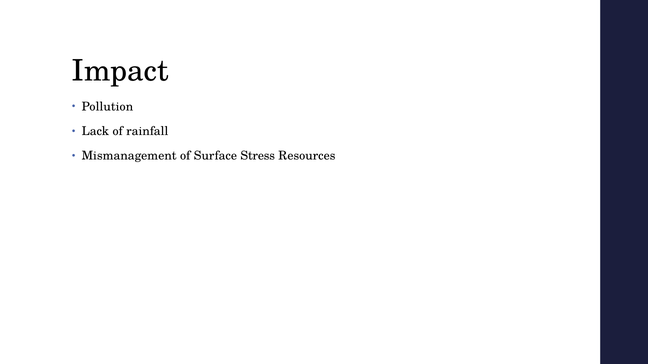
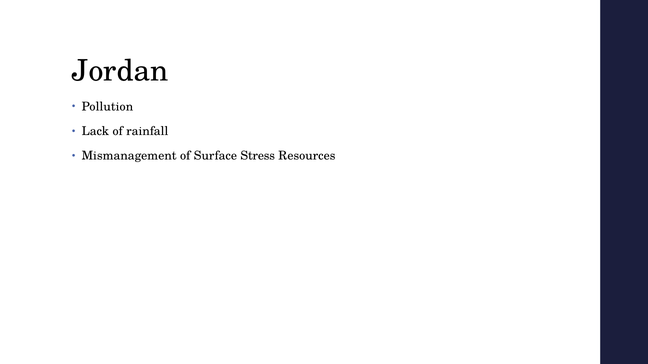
Impact: Impact -> Jordan (120, 71)
